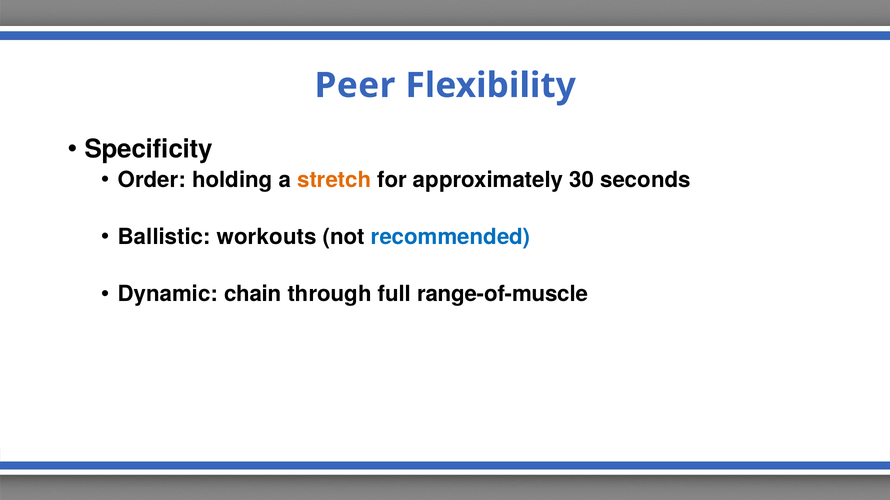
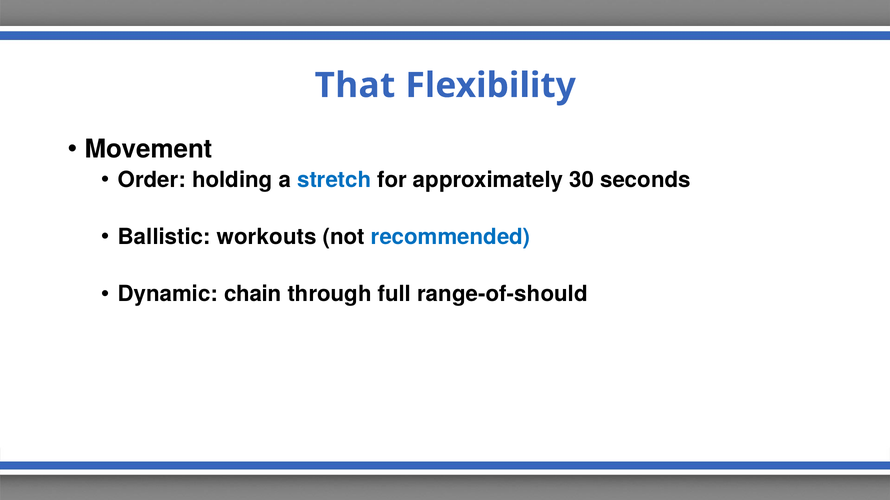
Peer: Peer -> That (355, 85)
Specificity: Specificity -> Movement (149, 149)
stretch colour: orange -> blue (334, 180)
range-of-muscle: range-of-muscle -> range-of-should (502, 294)
